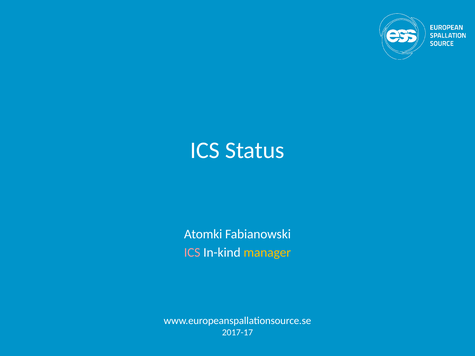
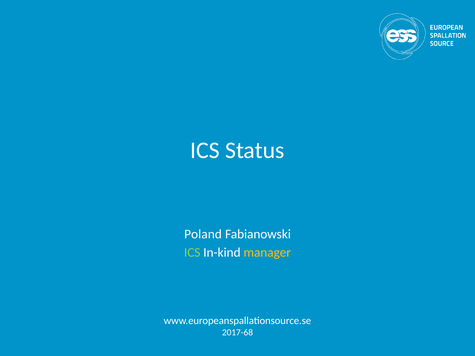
Atomki: Atomki -> Poland (203, 234)
ICS colour: pink -> light green (192, 253)
2017-17: 2017-17 -> 2017-68 (237, 333)
